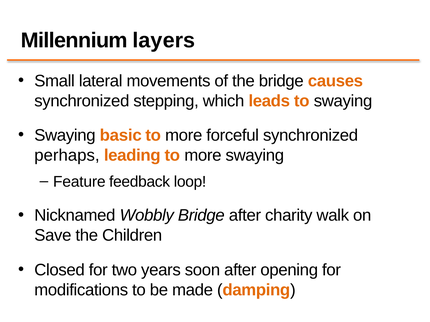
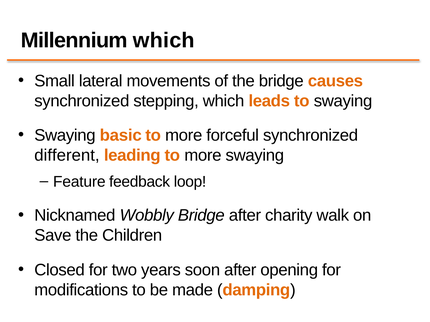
Millennium layers: layers -> which (164, 40)
perhaps: perhaps -> different (67, 156)
